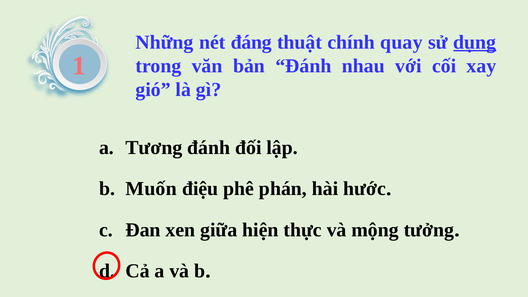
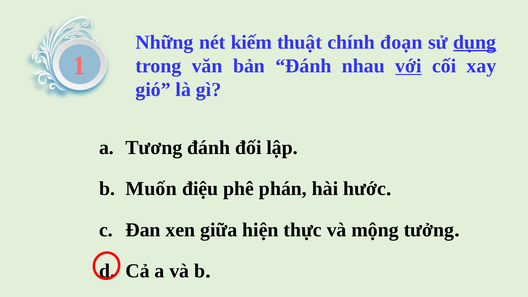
đáng: đáng -> kiếm (251, 42)
quay: quay -> đoạn (401, 42)
với underline: none -> present (408, 66)
